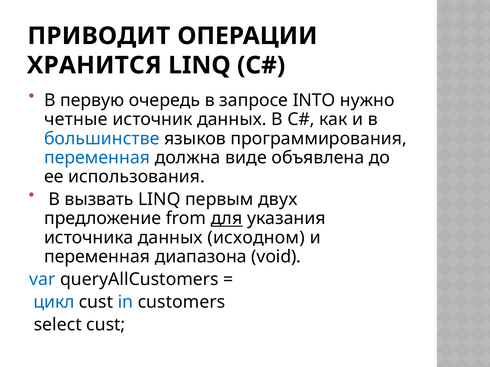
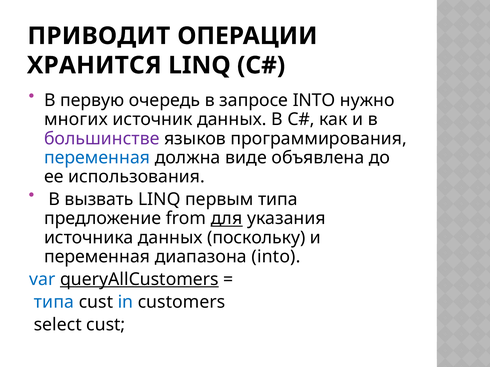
четные: четные -> многих (76, 120)
большинстве colour: blue -> purple (102, 139)
первым двух: двух -> типа (278, 200)
исходном: исходном -> поскольку (256, 238)
диапазона void: void -> into (276, 257)
queryAllCustomers underline: none -> present (139, 280)
цикл: цикл -> типа (54, 302)
